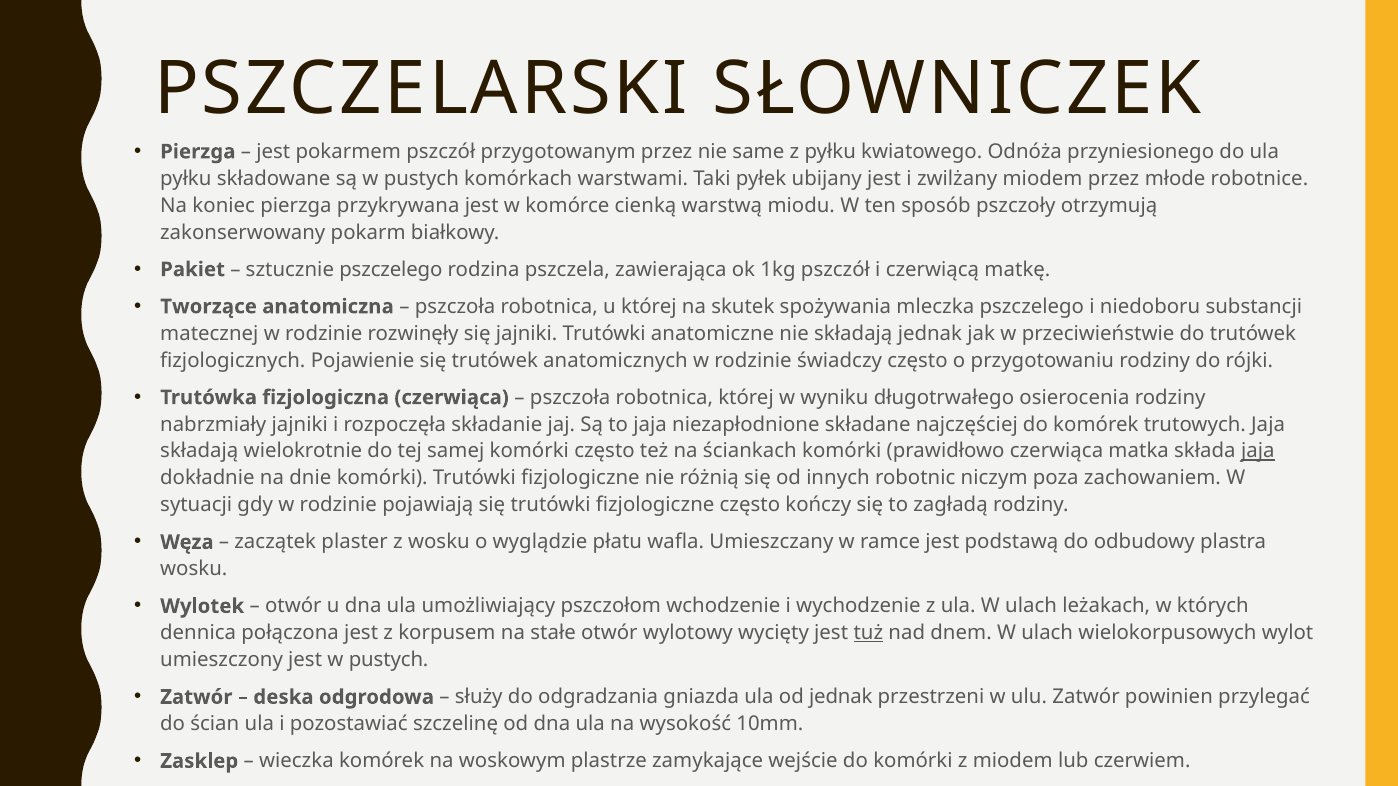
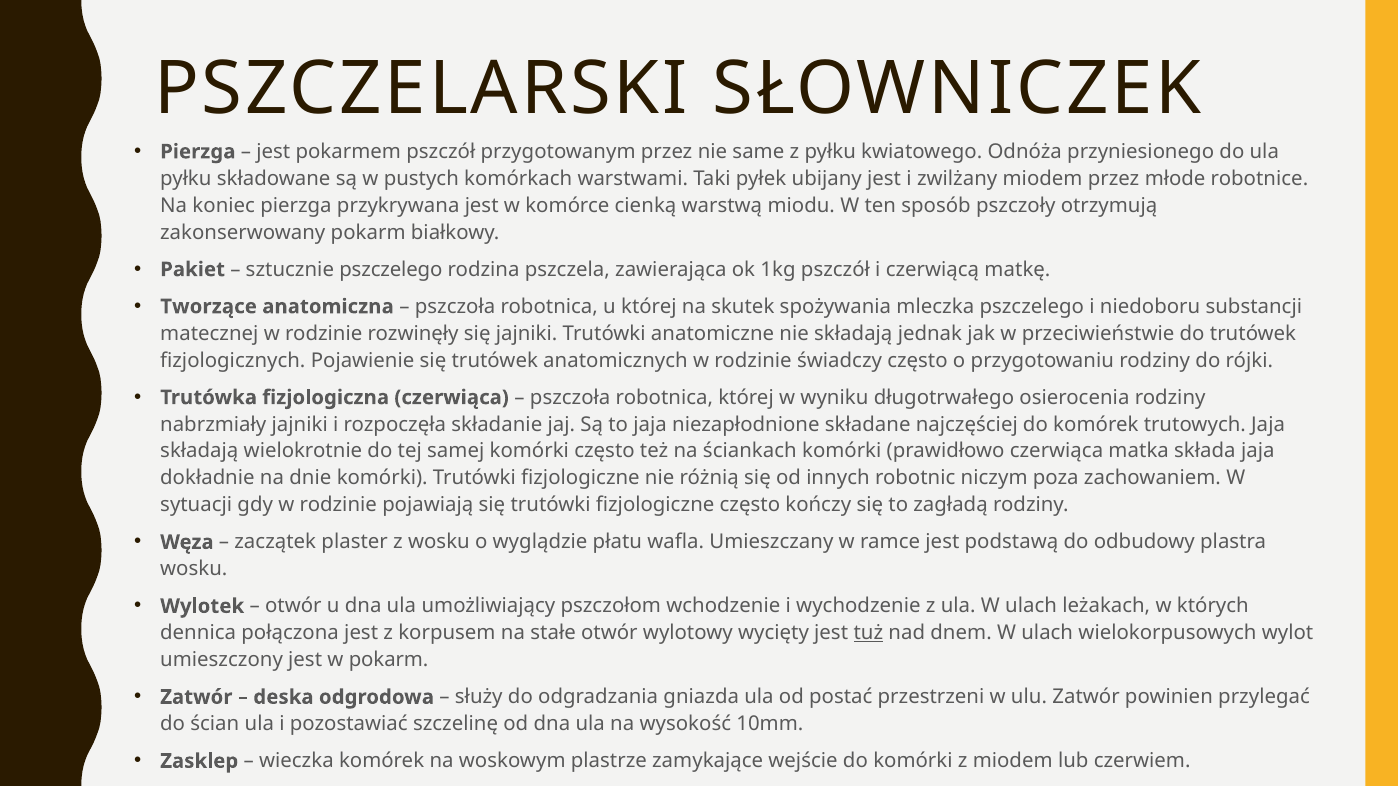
jaja underline: present -> none (1258, 451)
jest w pustych: pustych -> pokarm (389, 660)
od jednak: jednak -> postać (841, 697)
